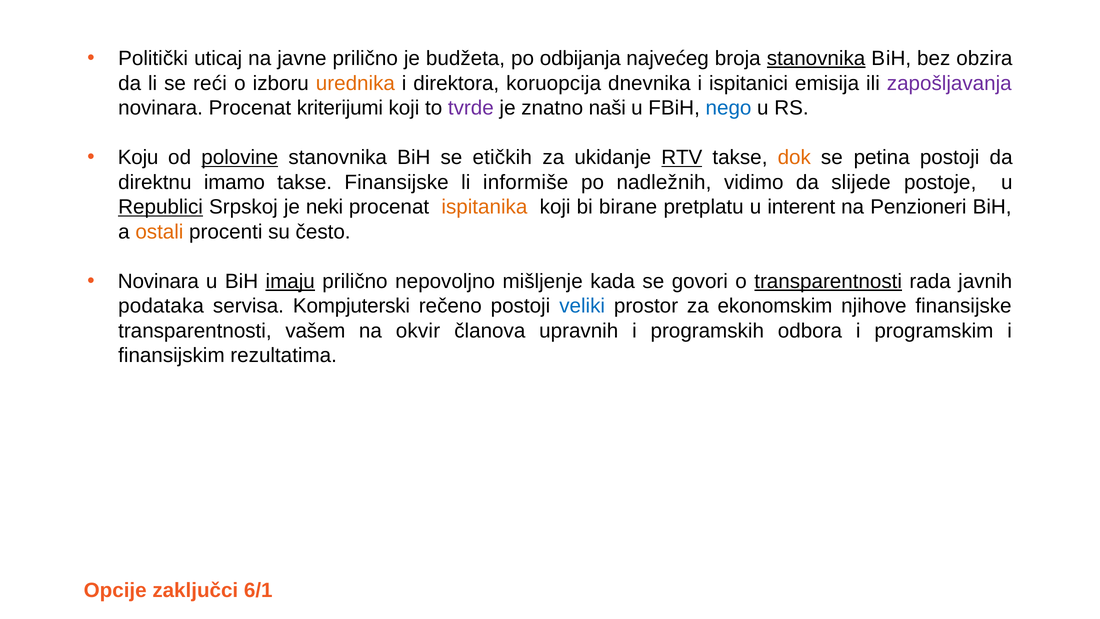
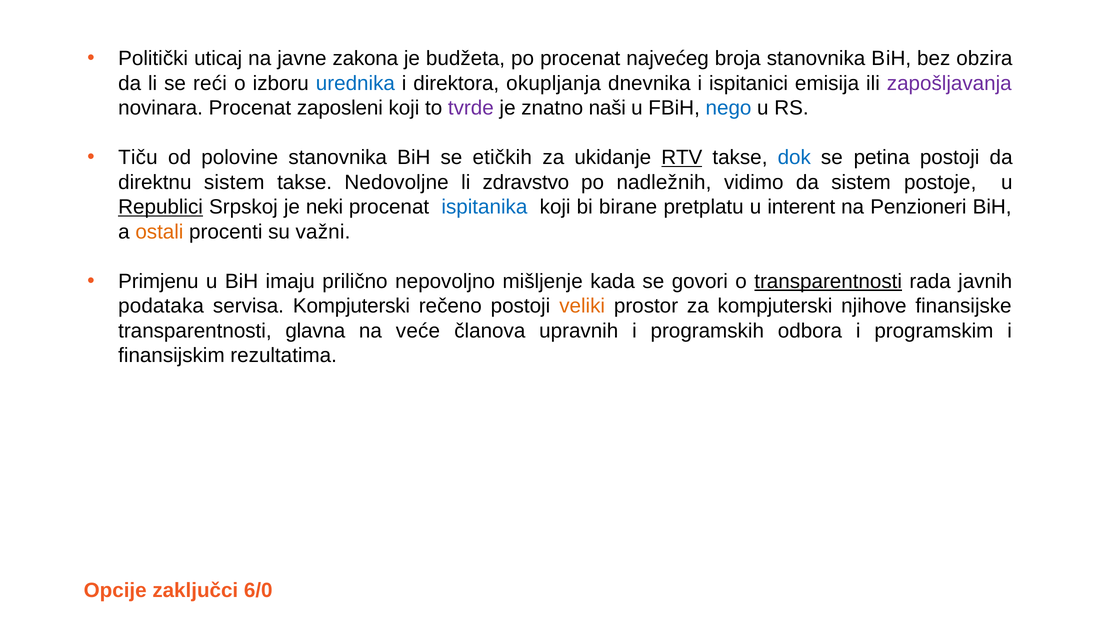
javne prilično: prilično -> zakona (365, 58)
po odbijanja: odbijanja -> procenat (580, 58)
stanovnika underline: present -> none (816, 58)
urednika colour: orange -> blue (355, 83)
koruopcija: koruopcija -> okupljanja (554, 83)
kriterijumi: kriterijumi -> zaposleni (340, 108)
Koju: Koju -> Tiču (138, 157)
polovine underline: present -> none (240, 157)
dok colour: orange -> blue (794, 157)
direktnu imamo: imamo -> sistem (234, 182)
takse Finansijske: Finansijske -> Nedovoljne (397, 182)
informiše: informiše -> zdravstvo (526, 182)
da slijede: slijede -> sistem (861, 182)
ispitanika colour: orange -> blue (484, 207)
često: često -> važni (323, 232)
Novinara: Novinara -> Primjenu (158, 281)
imaju underline: present -> none (290, 281)
veliki colour: blue -> orange (582, 306)
za ekonomskim: ekonomskim -> kompjuterski (775, 306)
vašem: vašem -> glavna (315, 331)
okvir: okvir -> veće (418, 331)
6/1: 6/1 -> 6/0 (258, 590)
